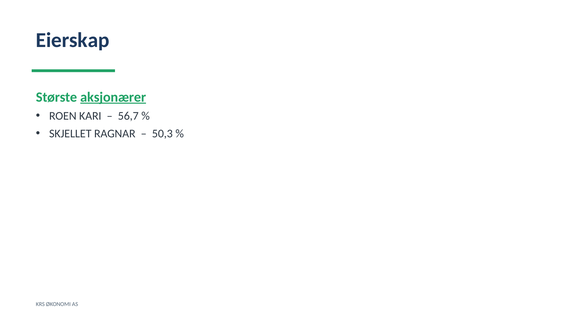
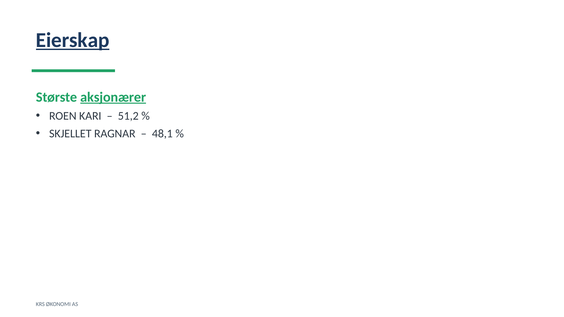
Eierskap underline: none -> present (73, 40)
56,7: 56,7 -> 51,2 (128, 116)
50,3: 50,3 -> 48,1 (162, 134)
